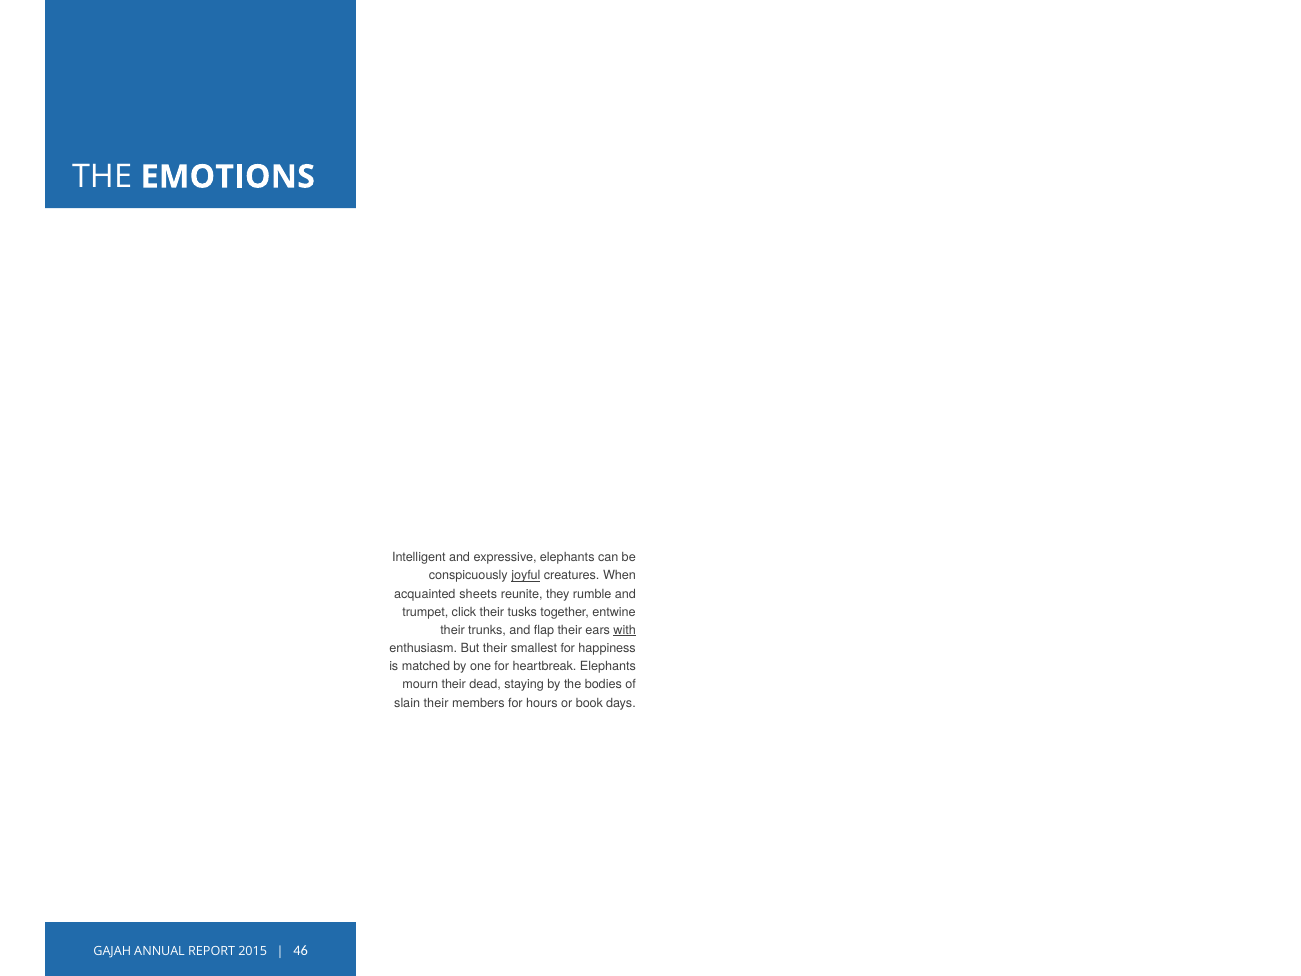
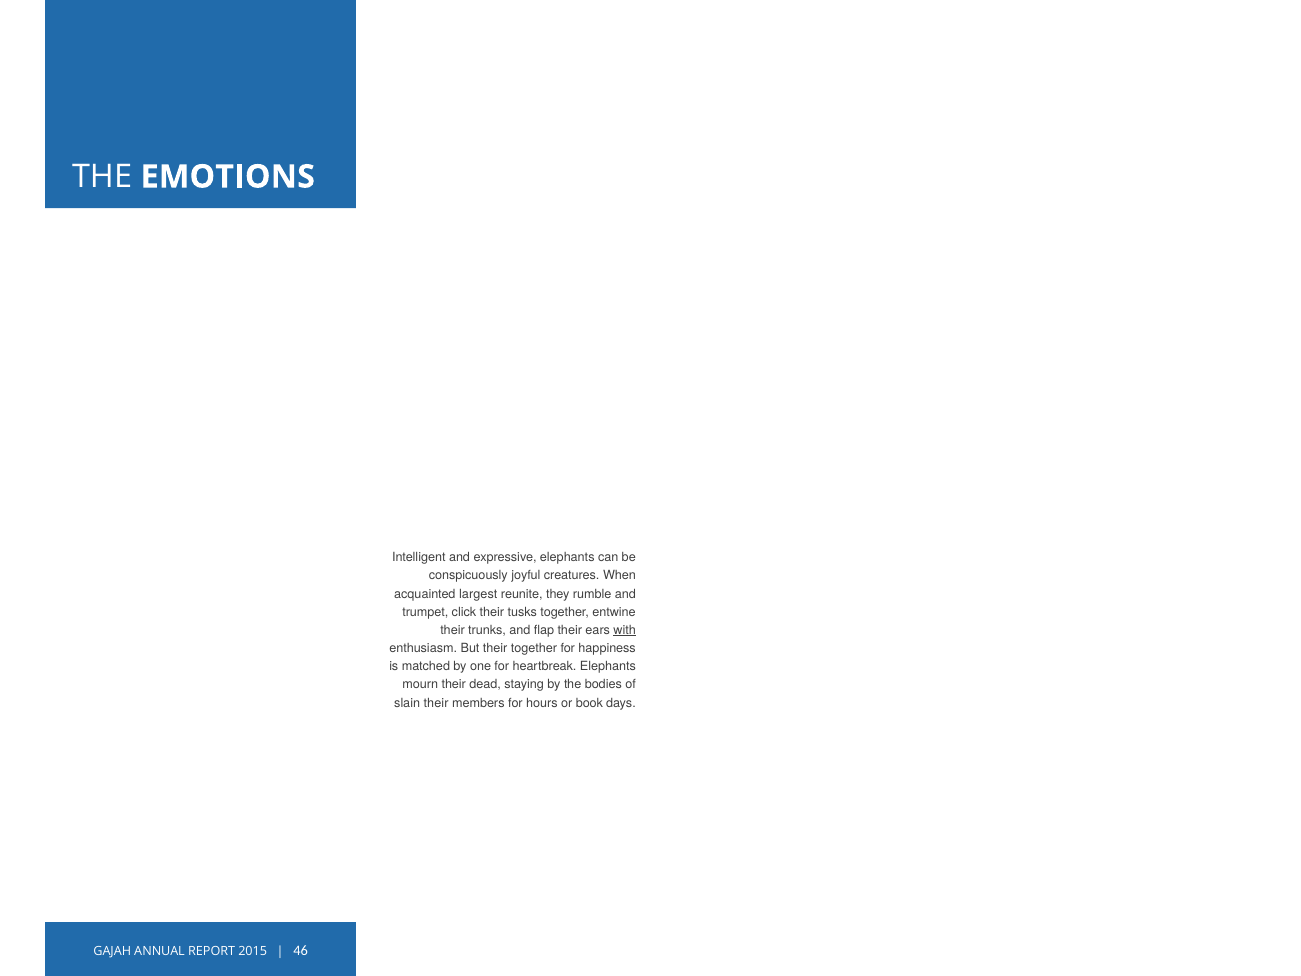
joyful underline: present -> none (526, 576)
sheets: sheets -> largest (478, 594)
their smallest: smallest -> together (534, 648)
